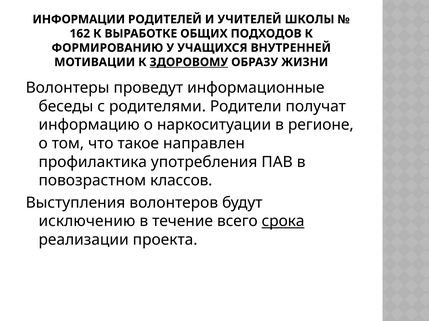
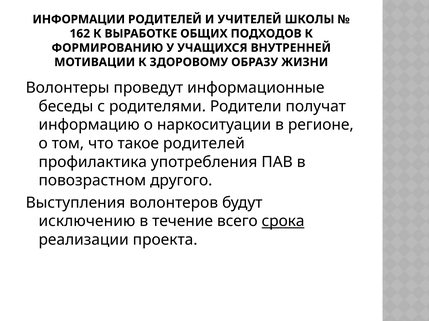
ЗДОРОВОМУ underline: present -> none (189, 62)
такое направлен: направлен -> родителей (204, 144)
классов: классов -> другого (181, 181)
